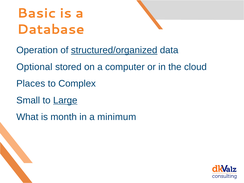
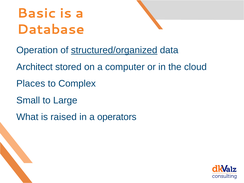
Optional: Optional -> Architect (34, 67)
Large underline: present -> none (65, 100)
month: month -> raised (64, 117)
minimum: minimum -> operators (117, 117)
